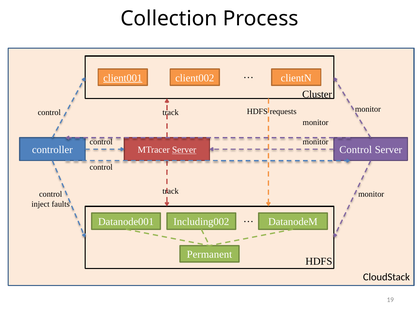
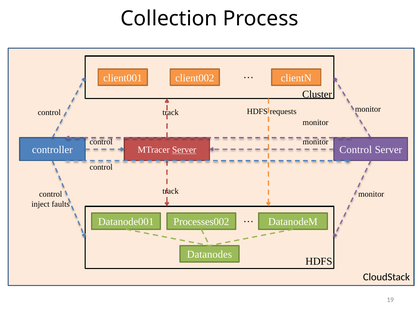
client001 underline: present -> none (123, 78)
Including002: Including002 -> Processes002 (201, 222)
Permanent: Permanent -> Datanodes (209, 255)
